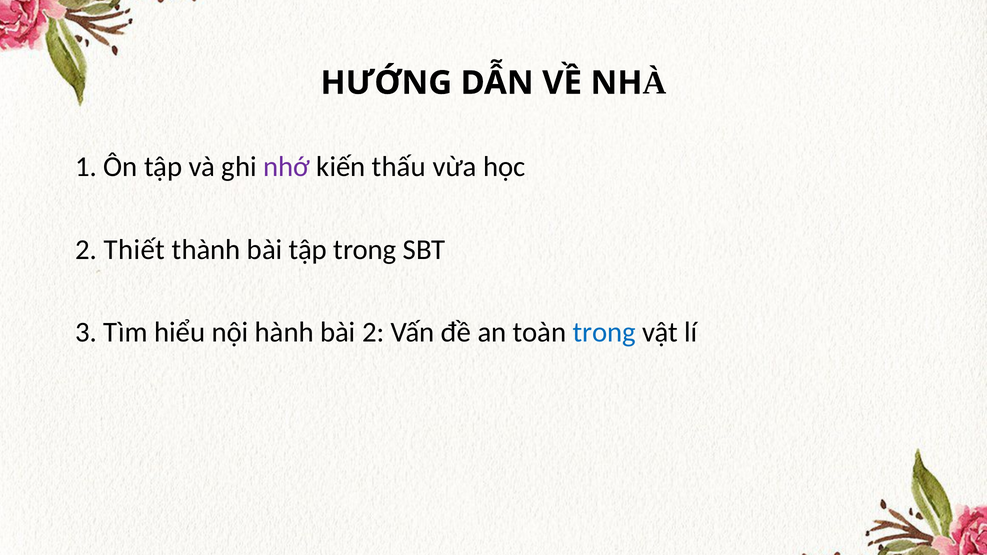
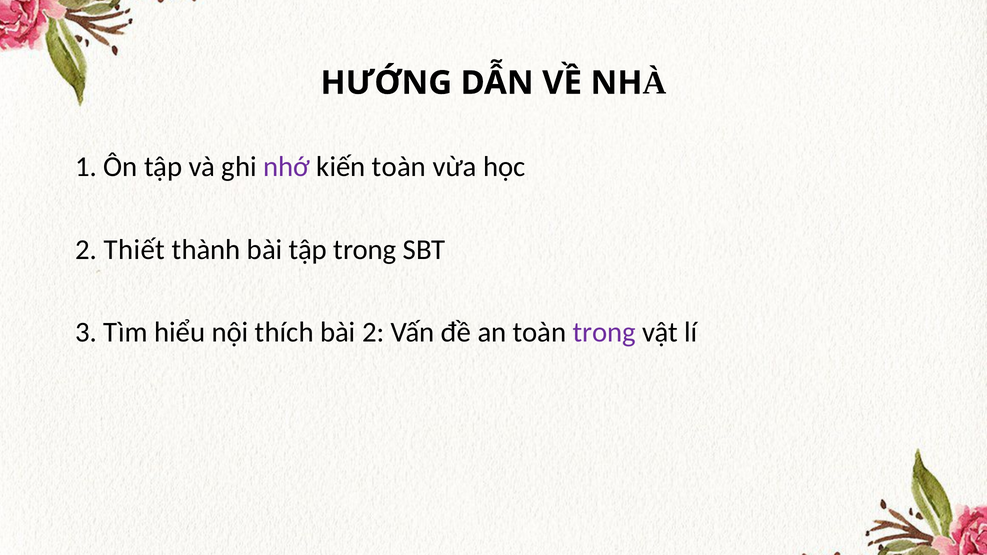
kiến thấu: thấu -> toàn (399, 167)
hành: hành -> thích (284, 332)
trong colour: blue -> purple (604, 332)
